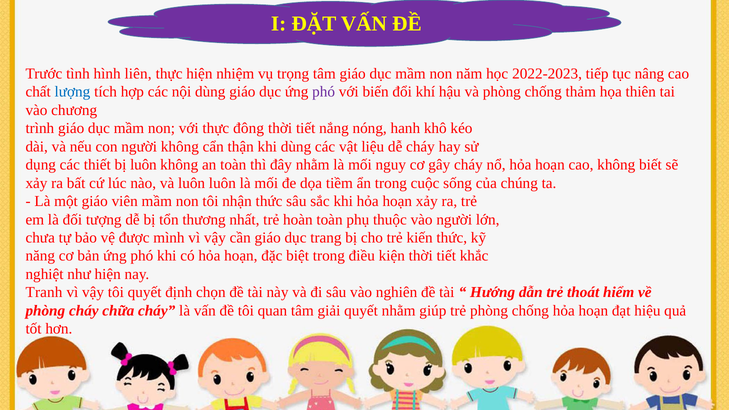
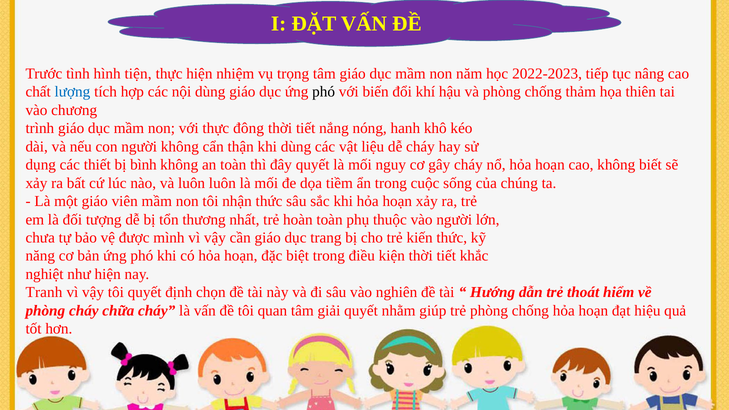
liên: liên -> tiện (138, 74)
phó colour: purple -> black (324, 92)
bị luôn: luôn -> bình (143, 165)
đây nhằm: nhằm -> quyết (313, 165)
